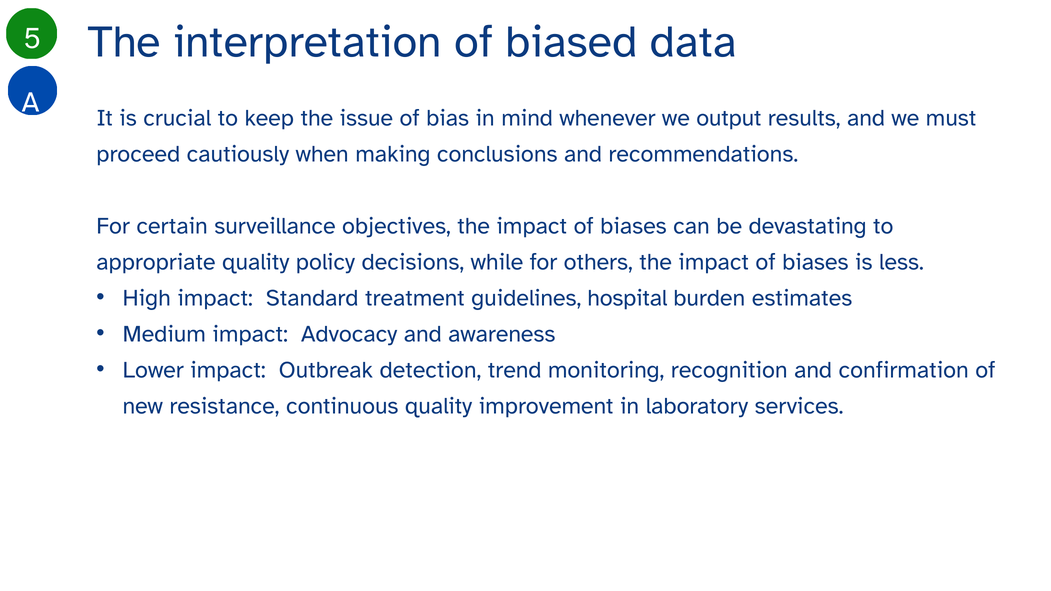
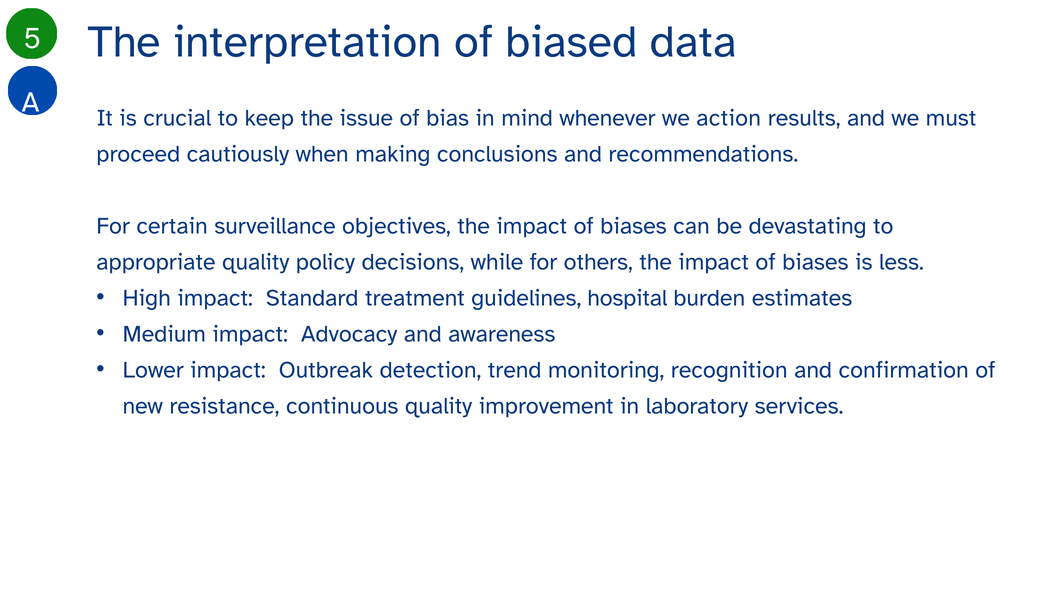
output: output -> action (729, 118)
